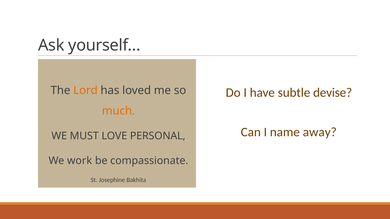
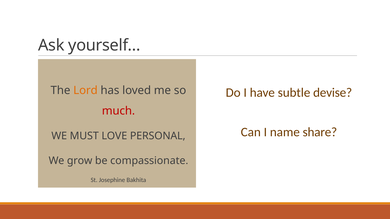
much colour: orange -> red (118, 111)
away: away -> share (320, 132)
work: work -> grow (80, 161)
